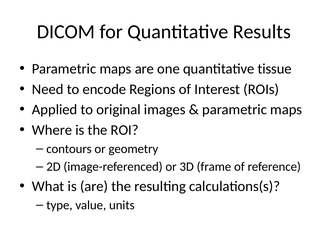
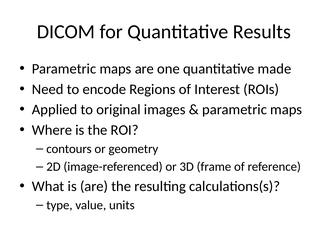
tissue: tissue -> made (275, 69)
